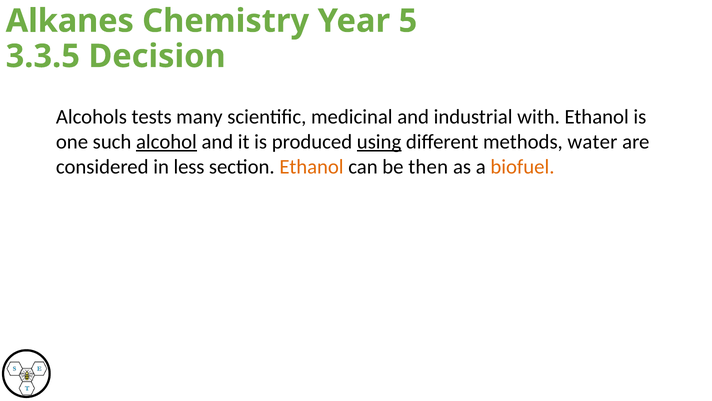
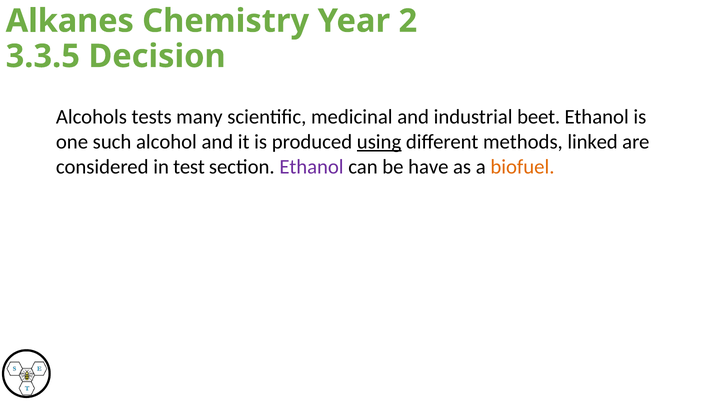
5: 5 -> 2 (408, 21)
with: with -> beet (539, 117)
alcohol underline: present -> none (166, 142)
water: water -> linked (593, 142)
less: less -> test (189, 167)
Ethanol colour: orange -> purple (311, 167)
then: then -> have (428, 167)
